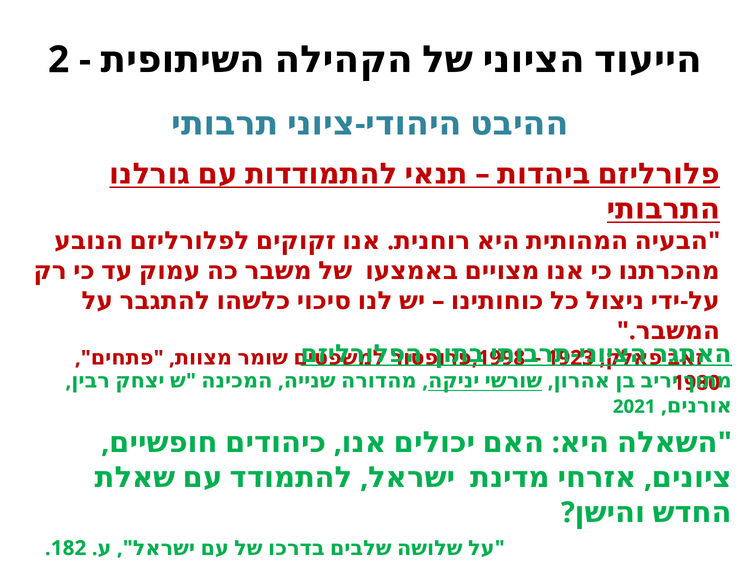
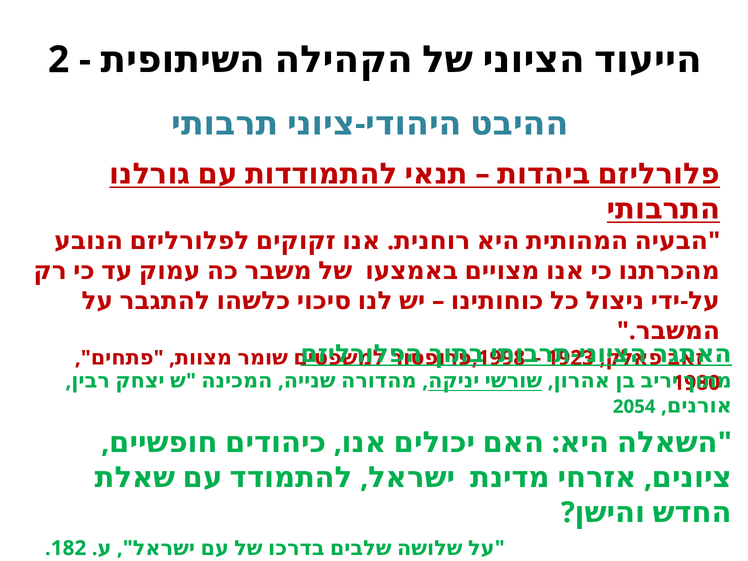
2021: 2021 -> 2054 (634, 407)
